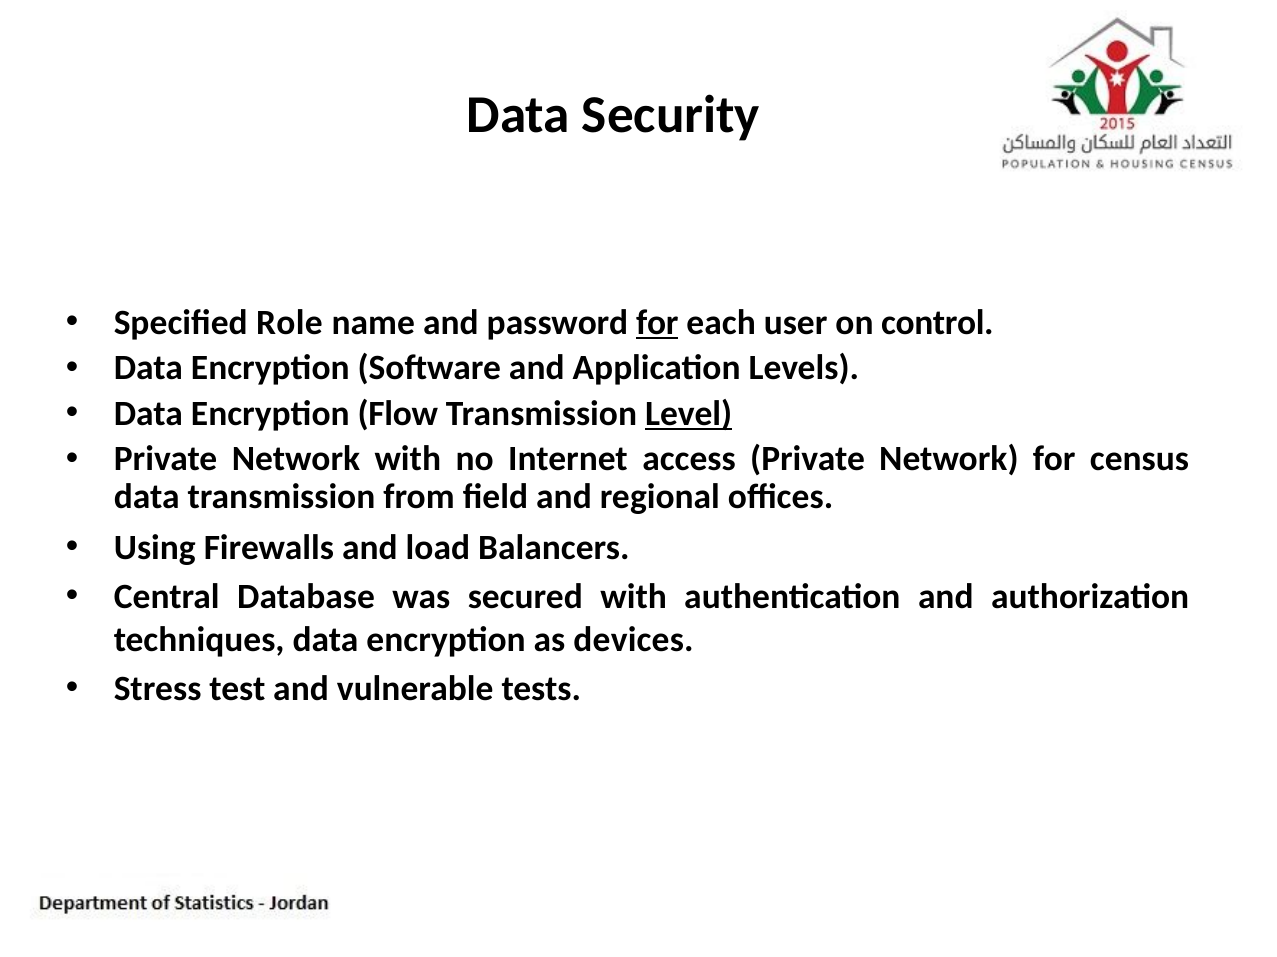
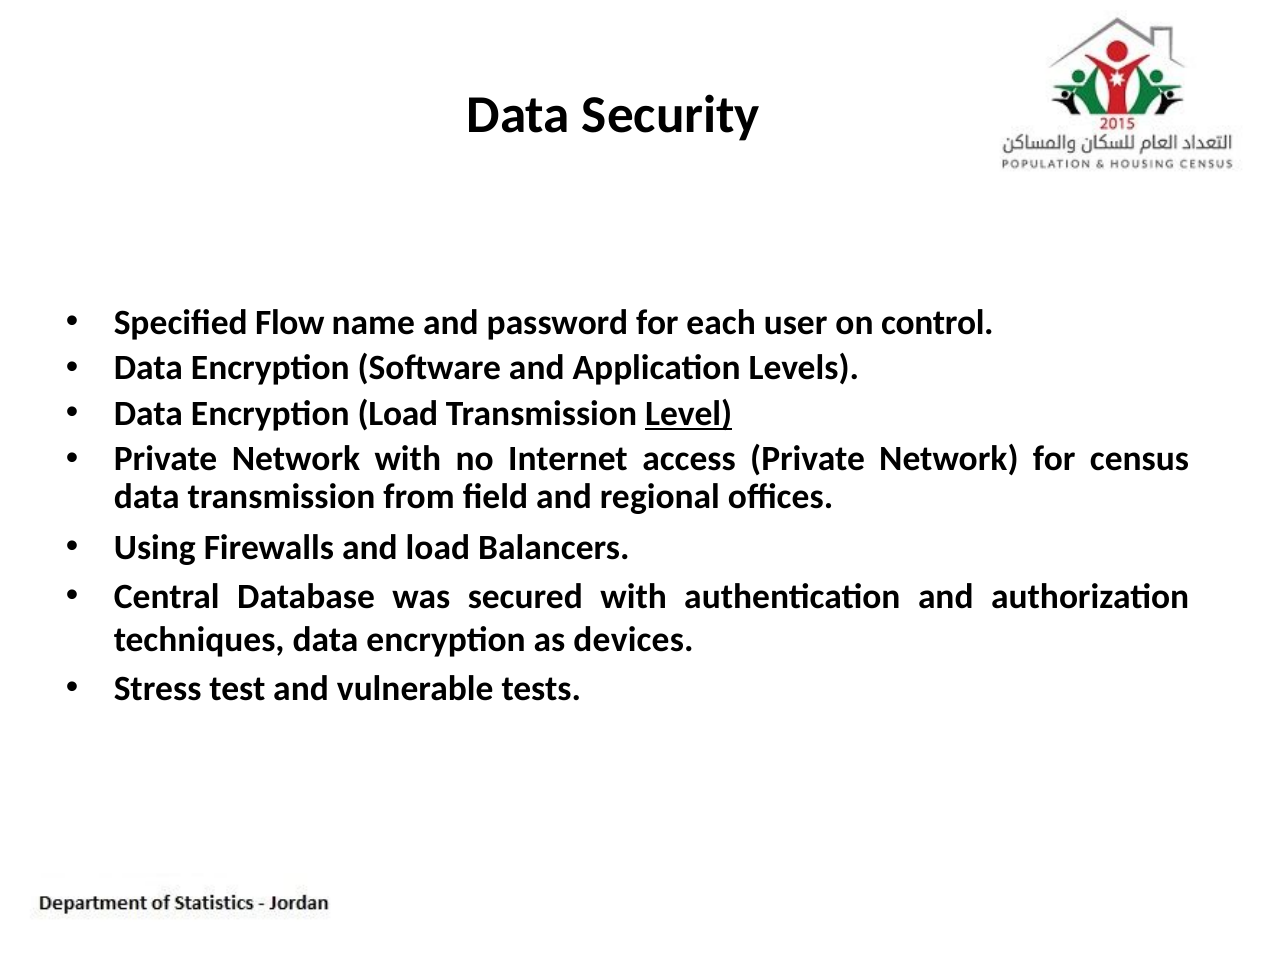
Role: Role -> Flow (290, 323)
for underline: present -> none (657, 323)
Encryption Flow: Flow -> Load (398, 414)
